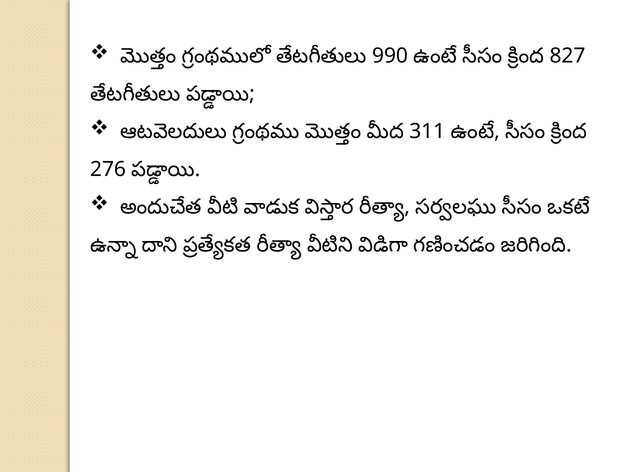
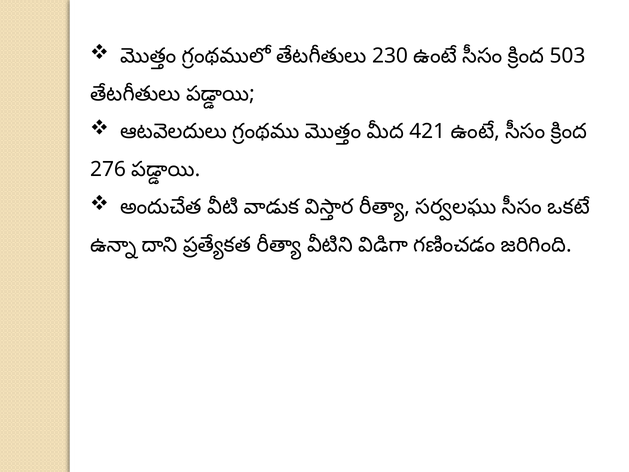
990: 990 -> 230 (390, 56)
827: 827 -> 503 (567, 56)
311: 311 -> 421 (427, 131)
